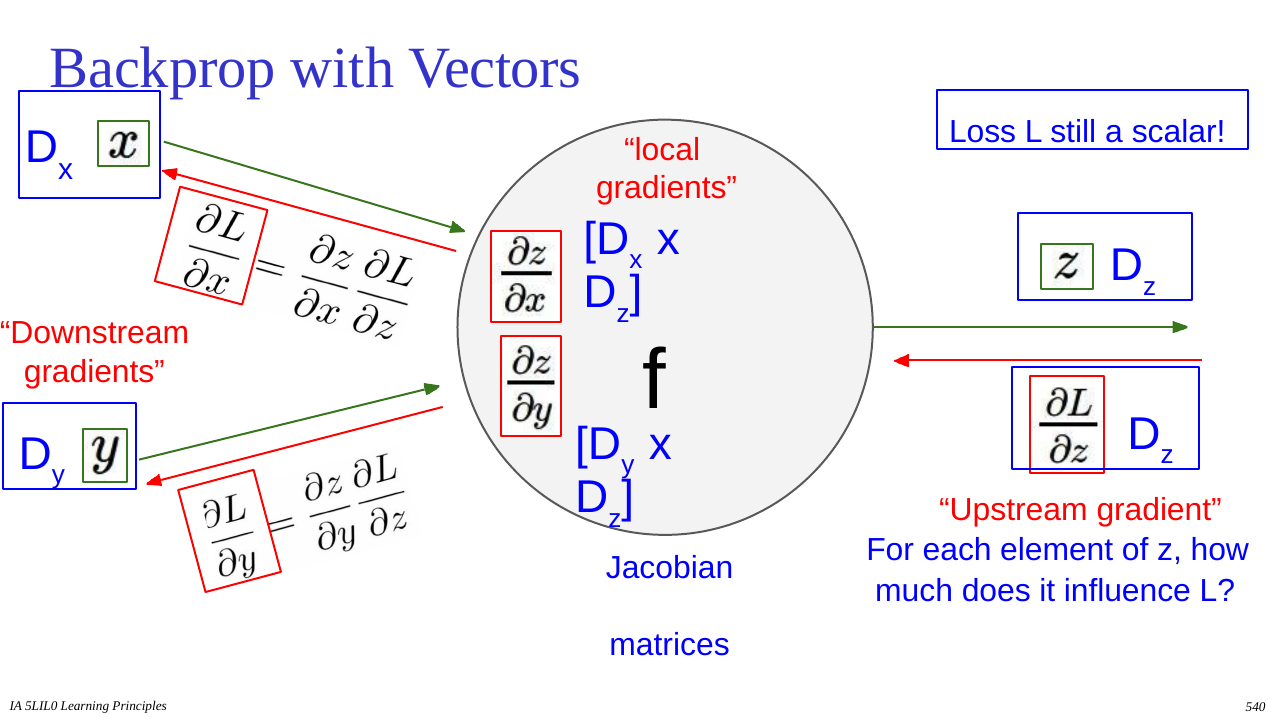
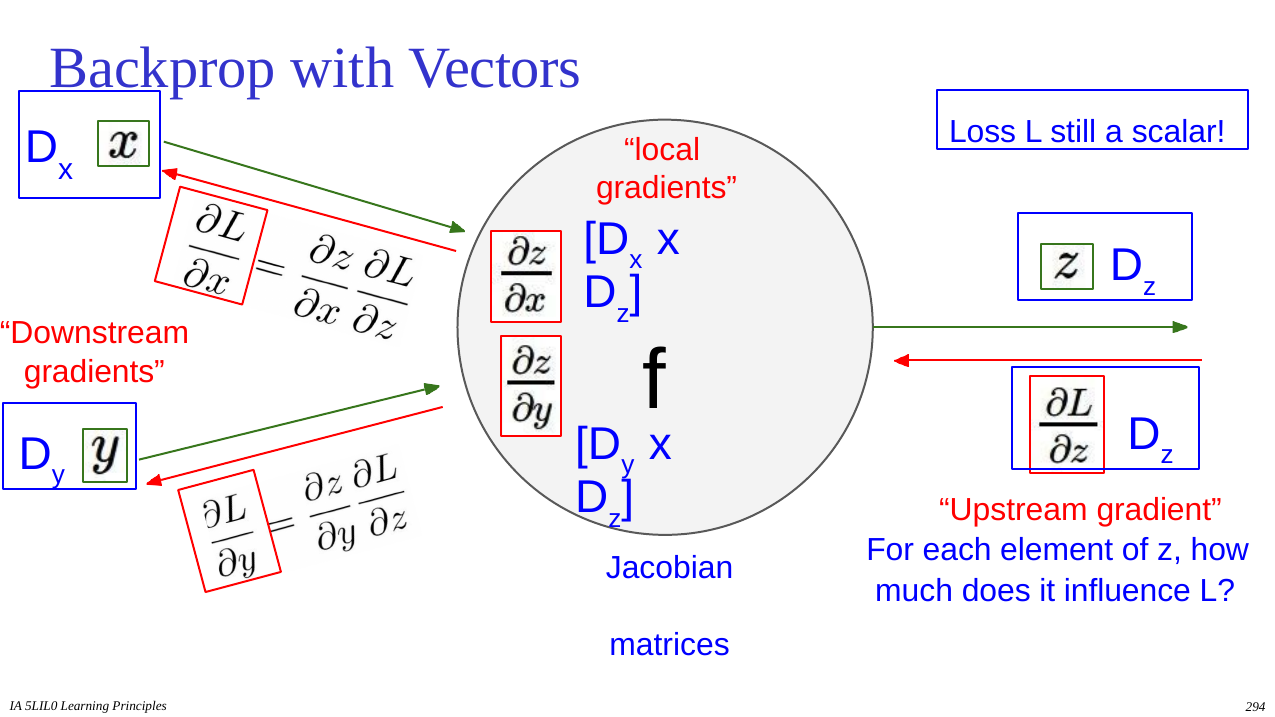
540: 540 -> 294 (1256, 707)
